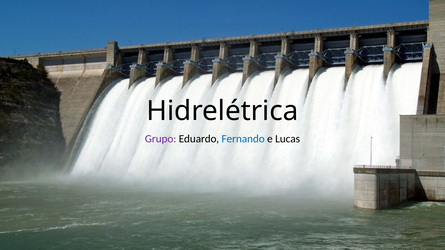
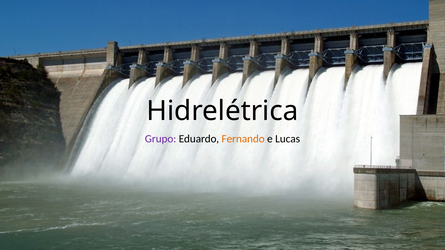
Fernando colour: blue -> orange (243, 139)
